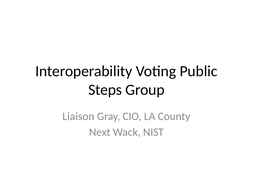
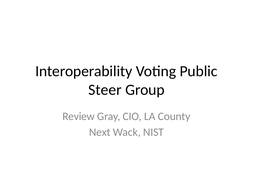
Steps: Steps -> Steer (105, 90)
Liaison: Liaison -> Review (79, 116)
